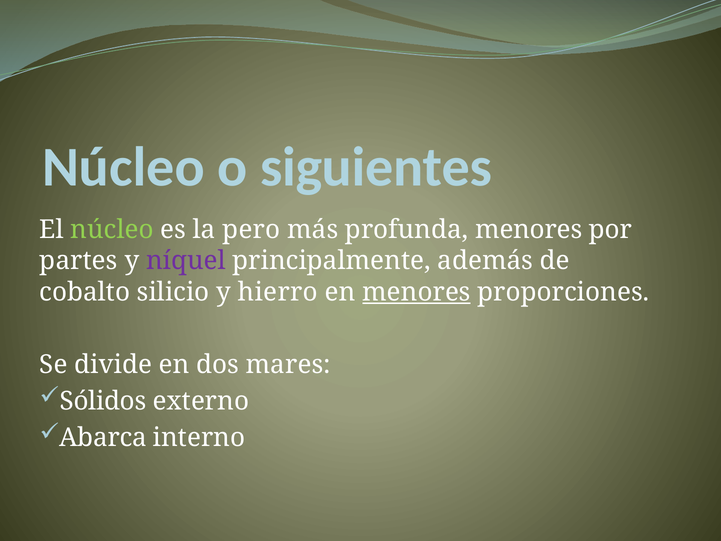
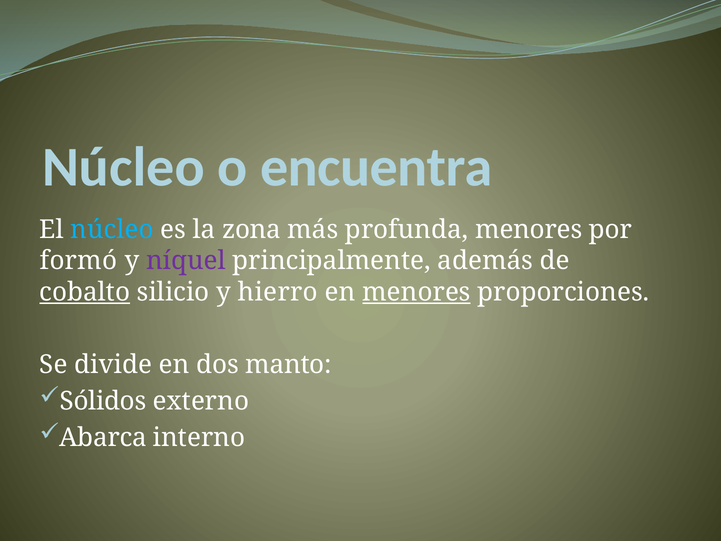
siguientes: siguientes -> encuentra (376, 167)
núcleo colour: light green -> light blue (112, 229)
pero: pero -> zona (252, 229)
partes: partes -> formó (78, 261)
cobalto underline: none -> present (85, 292)
mares: mares -> manto (288, 365)
